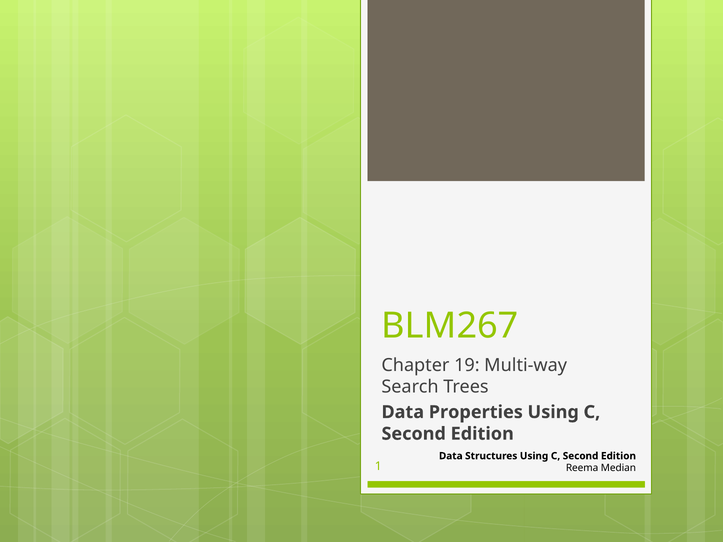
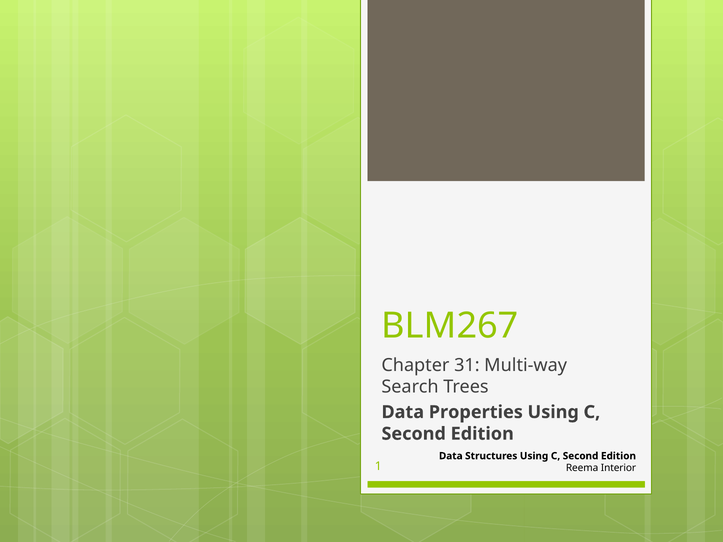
19: 19 -> 31 (467, 365)
Median: Median -> Interior (618, 468)
